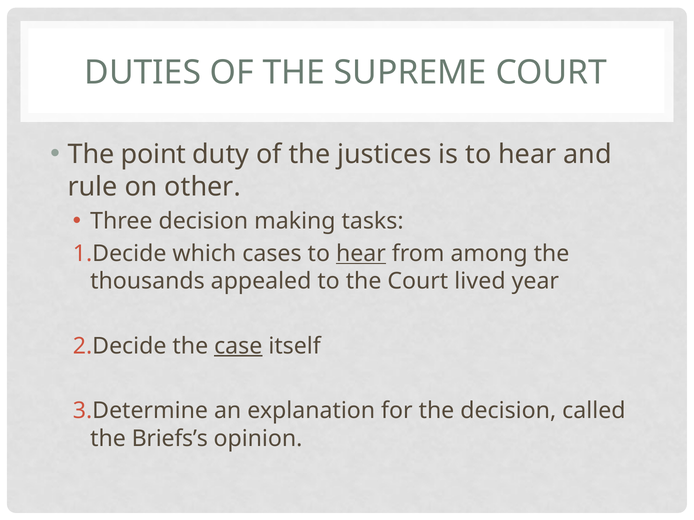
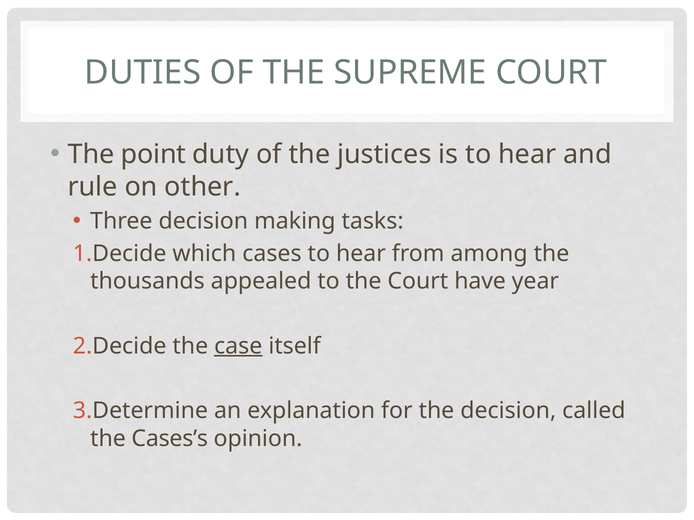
hear underline: present -> none (361, 254)
lived: lived -> have (480, 282)
Briefs’s: Briefs’s -> Cases’s (170, 439)
